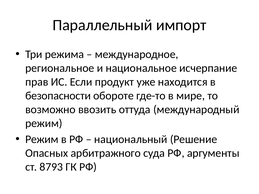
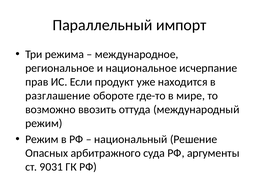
безопасности: безопасности -> разглашение (58, 96)
8793: 8793 -> 9031 (51, 167)
